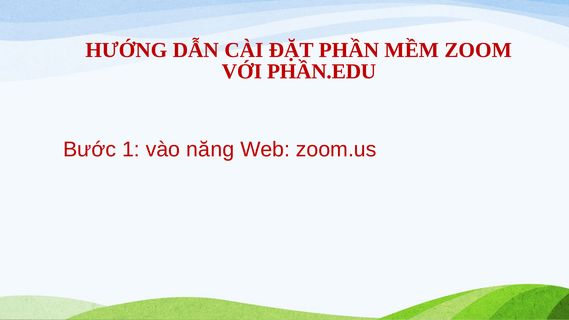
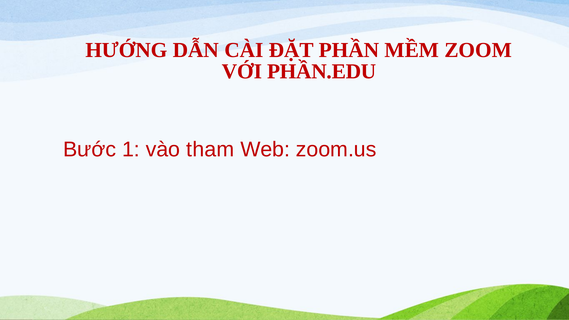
năng: năng -> tham (210, 150)
